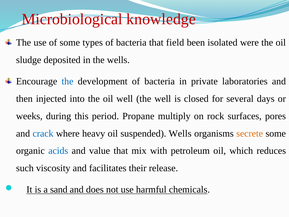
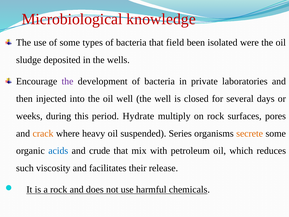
the colour: blue -> purple (68, 81)
Propane: Propane -> Hydrate (138, 116)
crack colour: blue -> orange (43, 133)
suspended Wells: Wells -> Series (180, 133)
value: value -> crude (100, 151)
a sand: sand -> rock (59, 189)
